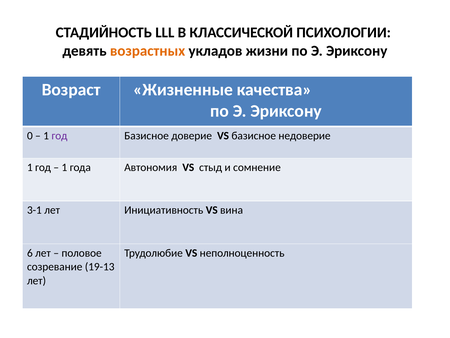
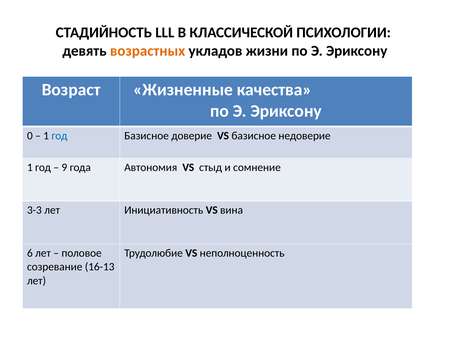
год colour: purple -> blue (59, 136)
1: 1 -> 9 (64, 167)
3-1: 3-1 -> 3-3 (34, 210)
19-13: 19-13 -> 16-13 (100, 266)
